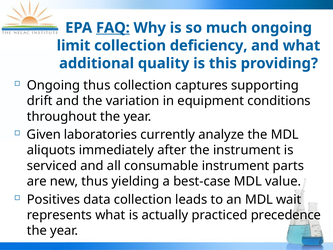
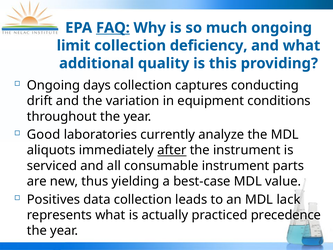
Ongoing thus: thus -> days (97, 85)
supporting: supporting -> conducting (265, 85)
Given: Given -> Good (44, 135)
after underline: none -> present (172, 150)
wait: wait -> lack (289, 199)
